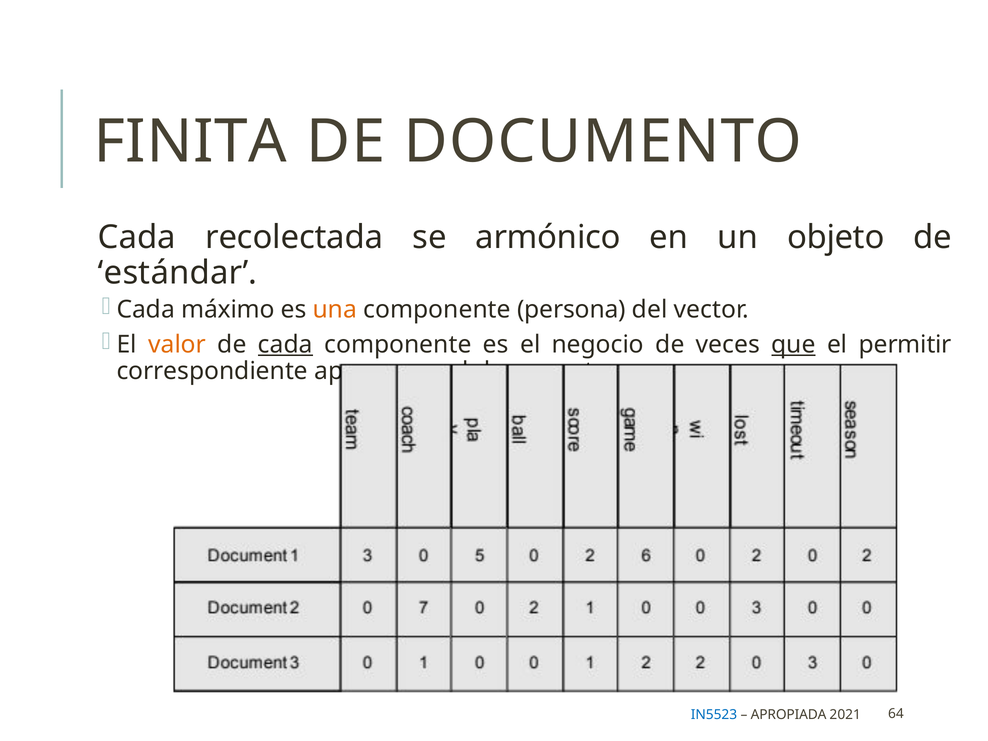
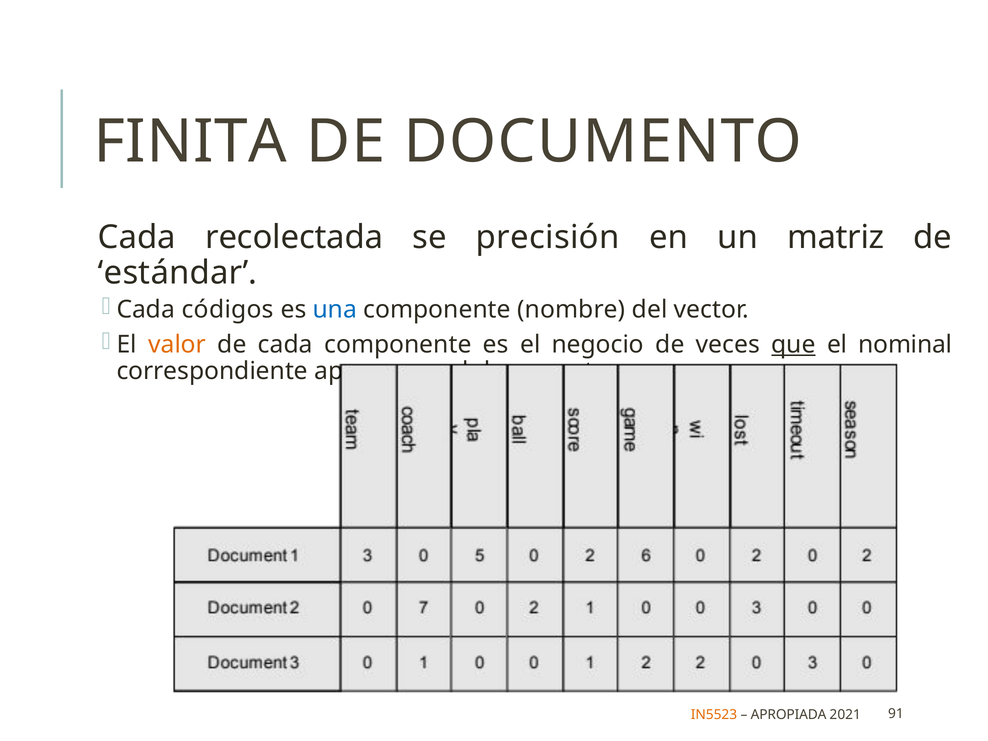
armónico: armónico -> precisión (548, 237)
objeto: objeto -> matriz (836, 237)
máximo: máximo -> códigos (228, 310)
una colour: orange -> blue (335, 310)
persona: persona -> nombre (571, 310)
cada underline: present -> none (285, 345)
permitir: permitir -> nominal (905, 345)
IN5523 colour: blue -> orange (714, 715)
64: 64 -> 91 (896, 714)
